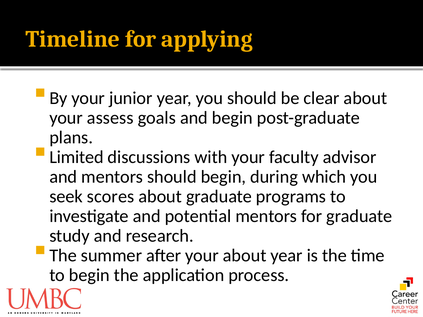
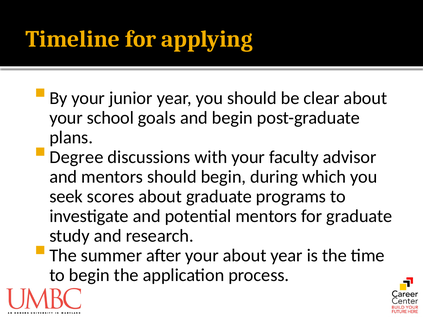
assess: assess -> school (110, 118)
Limited: Limited -> Degree (76, 157)
